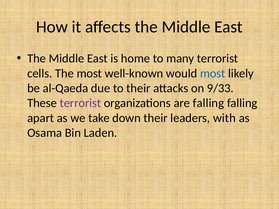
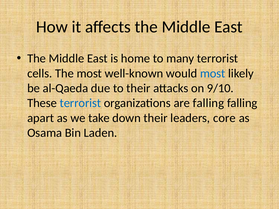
9/33: 9/33 -> 9/10 (220, 88)
terrorist colour: purple -> blue (80, 103)
with: with -> core (224, 118)
